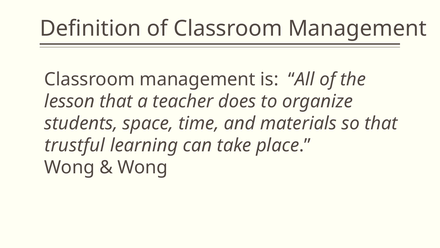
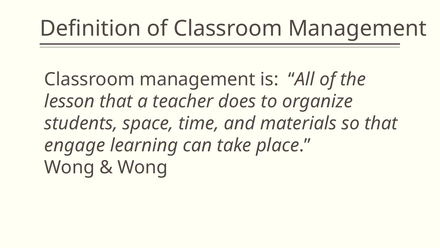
trustful: trustful -> engage (75, 145)
